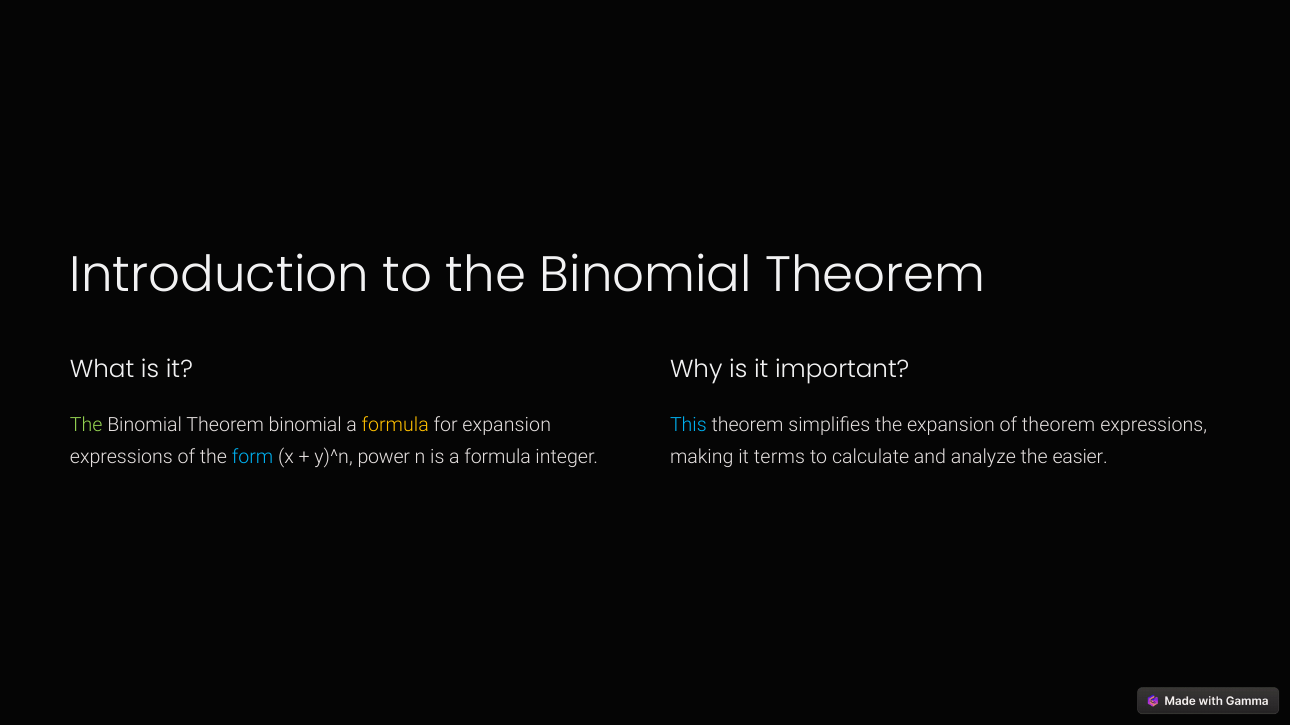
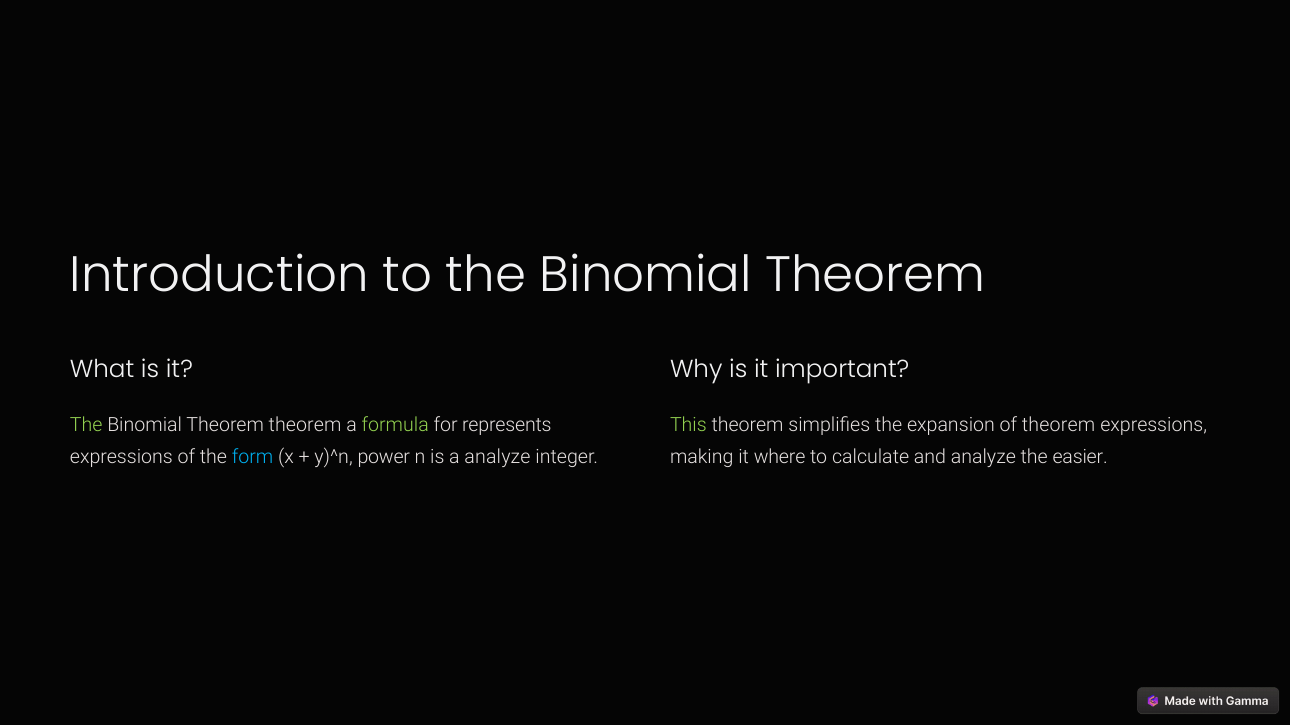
Theorem binomial: binomial -> theorem (305, 425)
formula colour: yellow -> light green (395, 425)
for expansion: expansion -> represents (507, 425)
This colour: light blue -> light green (688, 425)
is a formula: formula -> analyze (497, 457)
terms: terms -> where (780, 457)
